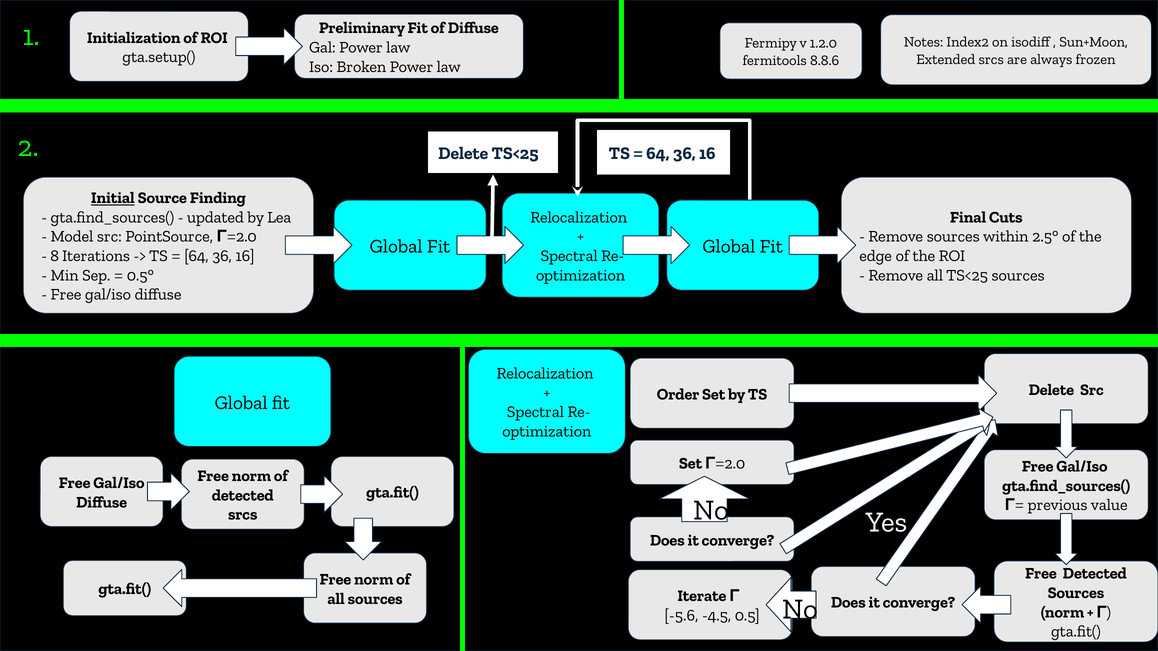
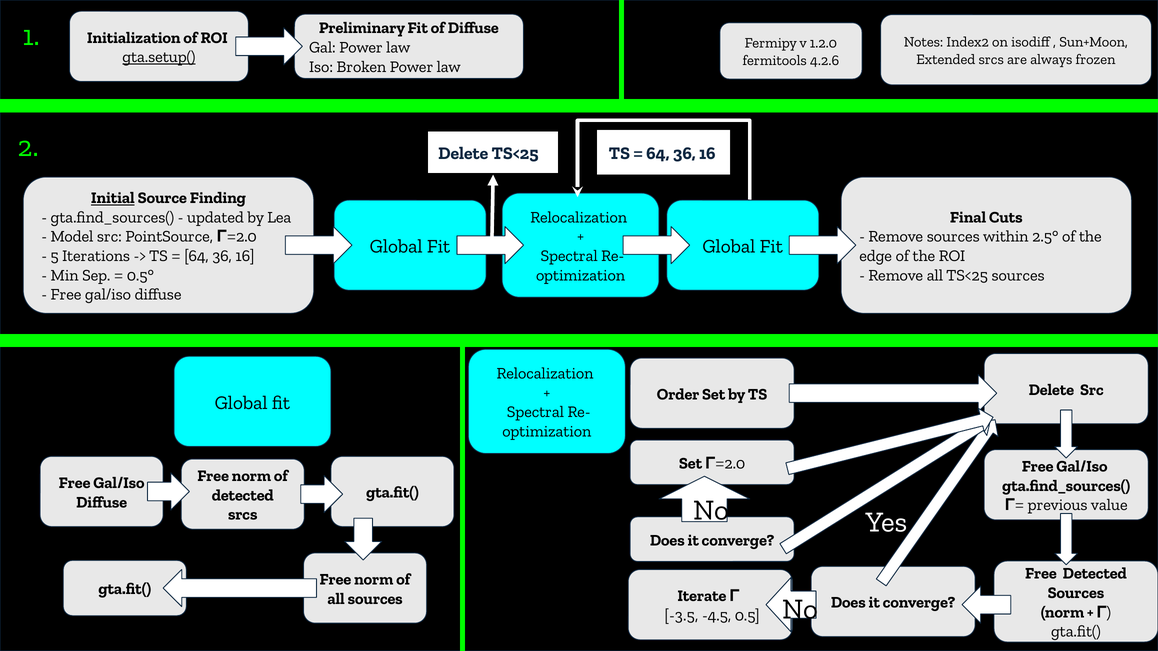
gta.setup( underline: none -> present (159, 57)
8.8.6: 8.8.6 -> 4.2.6 (825, 61)
8: 8 -> 5 (55, 256)
-5.6: -5.6 -> -3.5 (681, 616)
